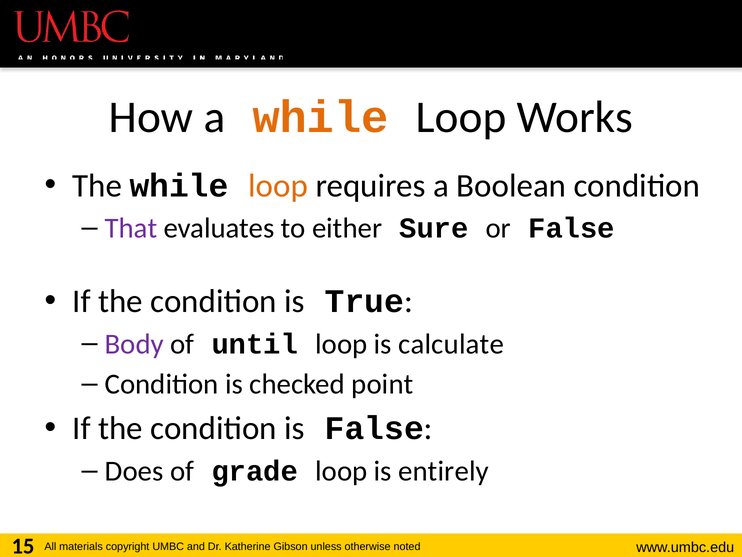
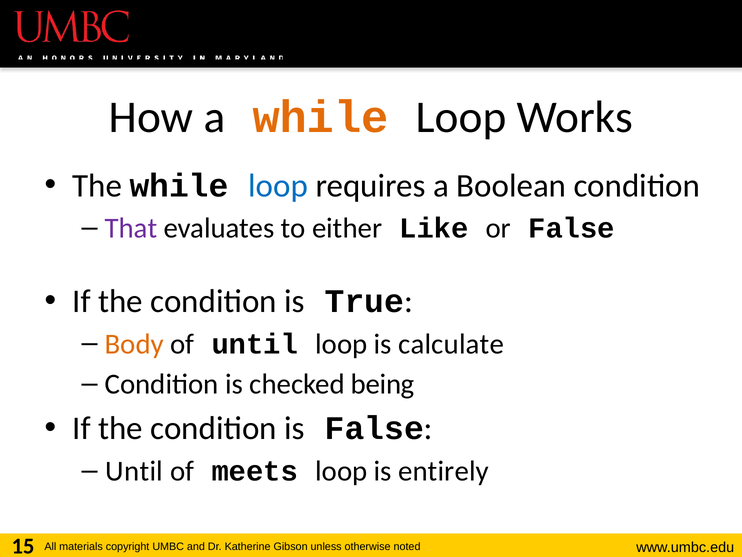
loop colour: orange -> blue (278, 186)
Sure: Sure -> Like (434, 228)
Body colour: purple -> orange (134, 344)
point: point -> being (383, 384)
Does: Does -> Until (134, 471)
grade: grade -> meets (255, 471)
